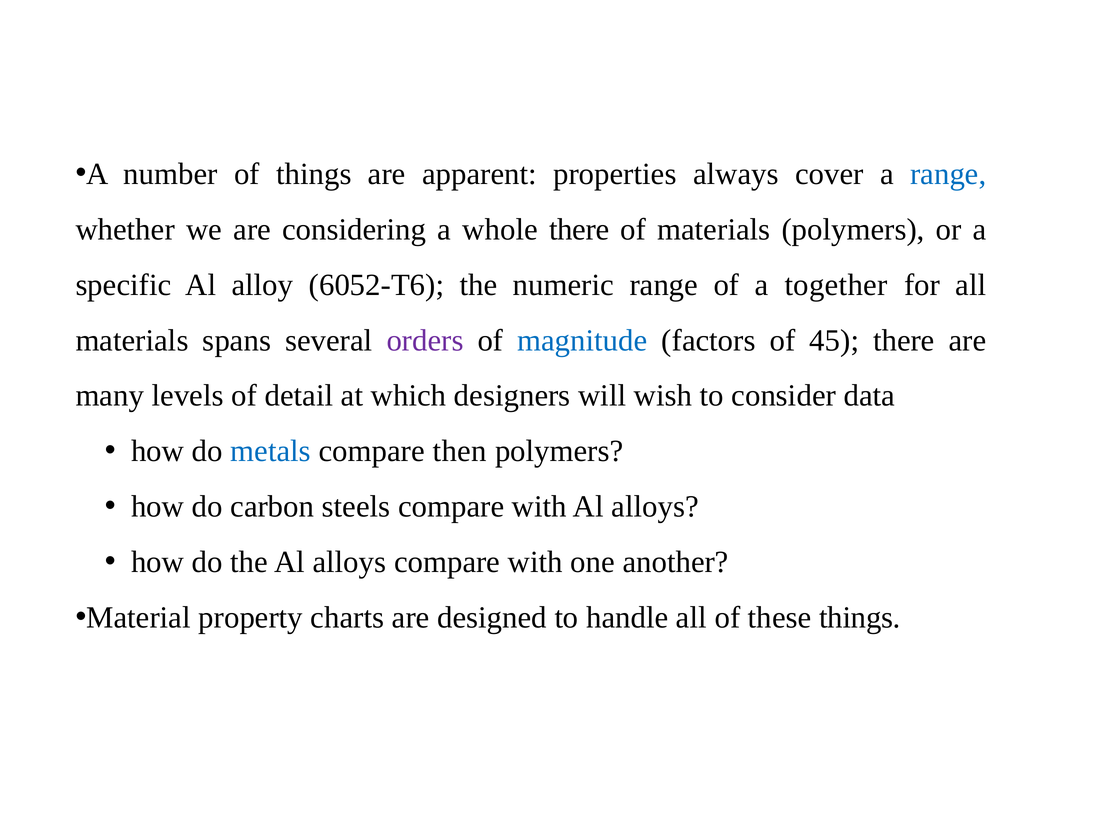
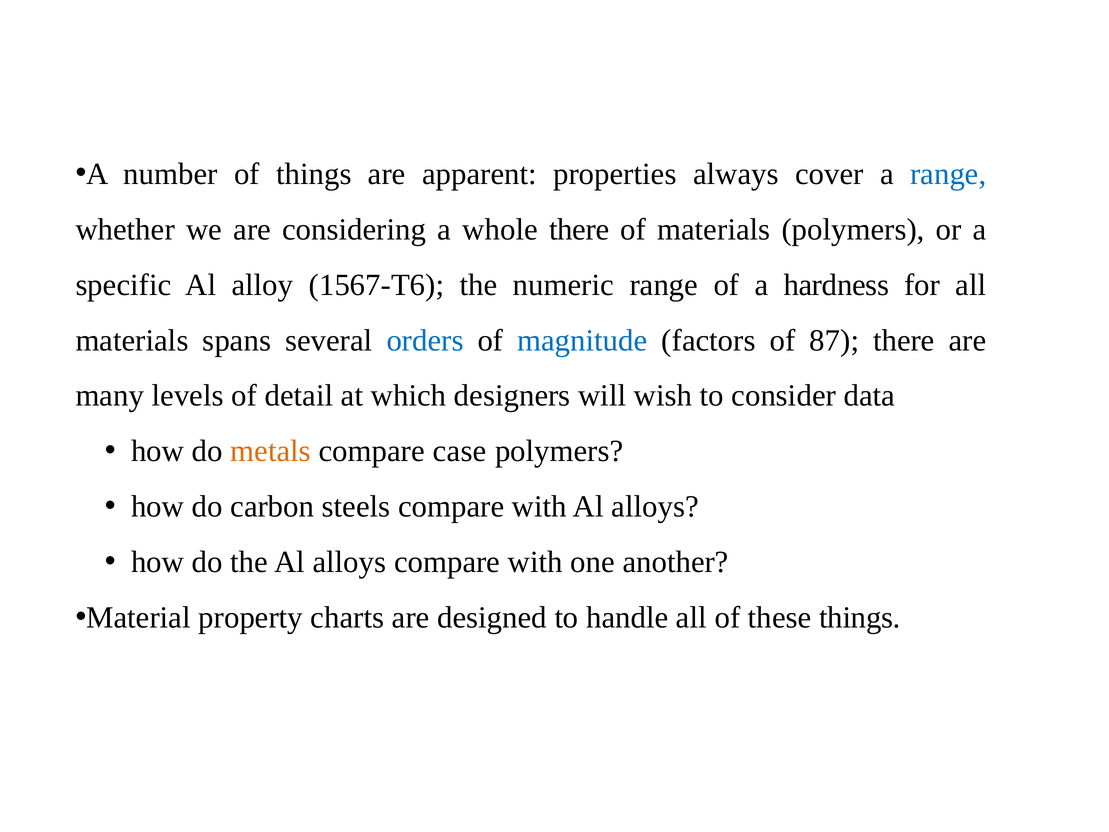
6052-T6: 6052-T6 -> 1567-T6 (377, 285)
together: together -> hardness (836, 285)
orders colour: purple -> blue (425, 340)
45: 45 -> 87 (834, 340)
metals colour: blue -> orange (271, 451)
then: then -> case (460, 451)
